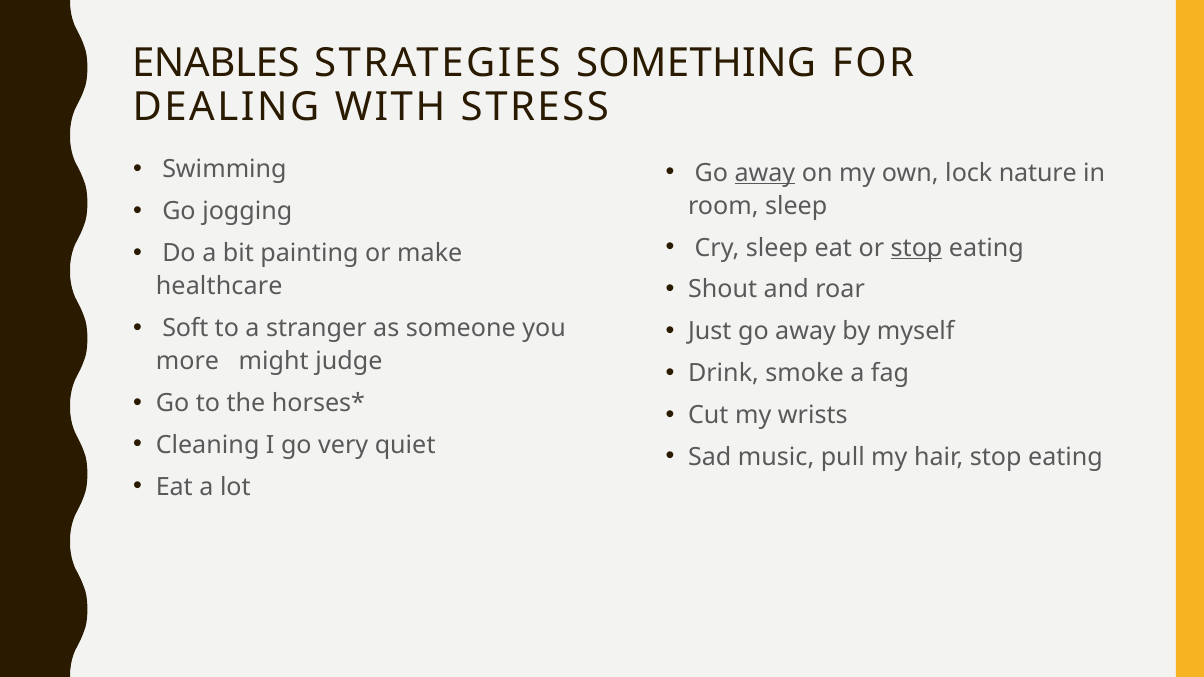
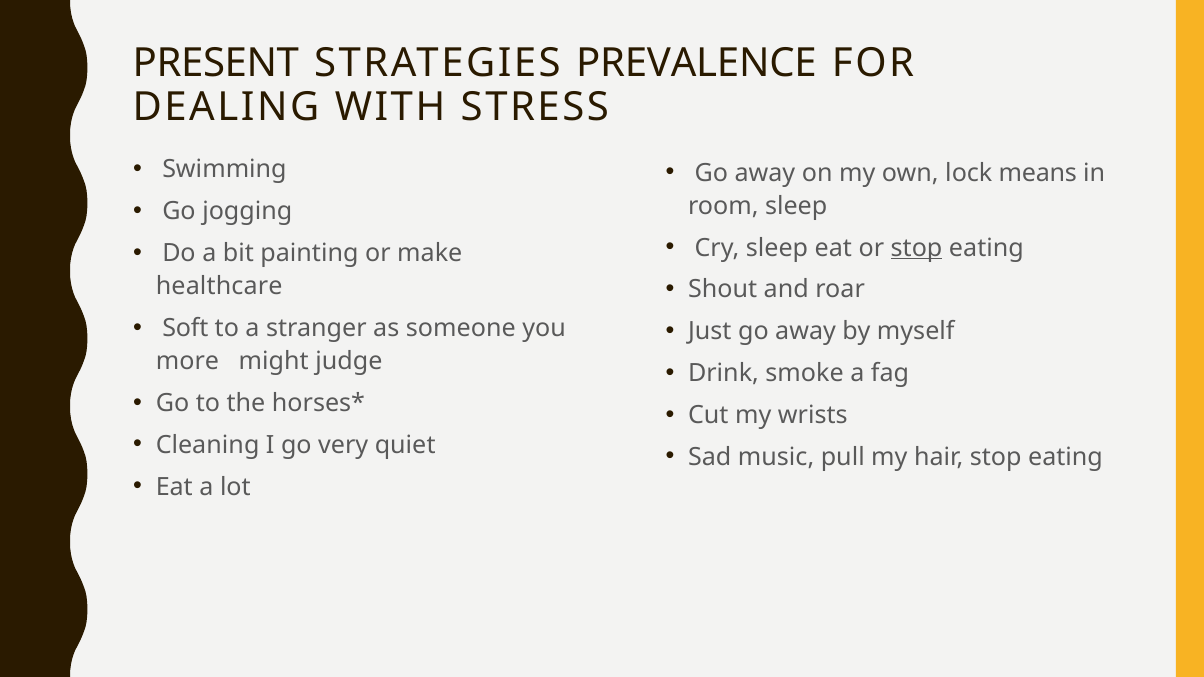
ENABLES: ENABLES -> PRESENT (216, 64)
SOMETHING: SOMETHING -> PREVALENCE (696, 64)
away underline: present -> none (765, 173)
nature: nature -> means (1038, 173)
